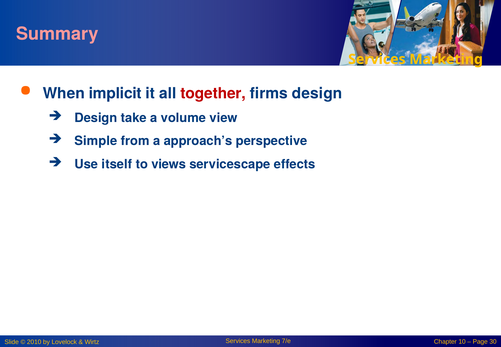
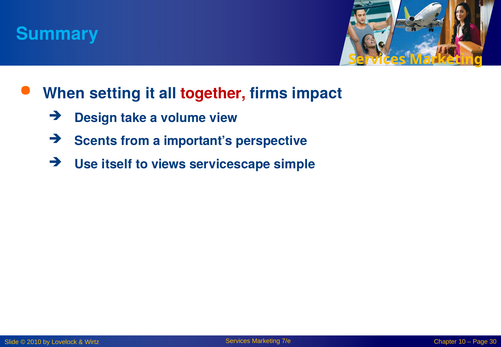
Summary colour: pink -> light blue (57, 34)
implicit: implicit -> setting (115, 93)
firms design: design -> impact (317, 93)
Simple: Simple -> Scents (96, 141)
approach’s: approach’s -> important’s (198, 141)
effects: effects -> simple (295, 164)
